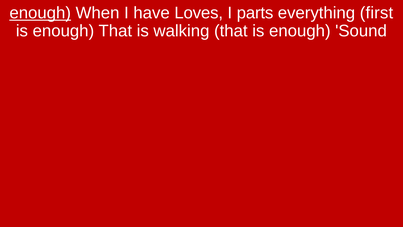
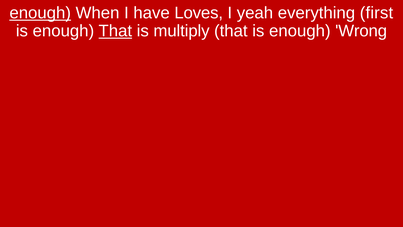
parts: parts -> yeah (255, 13)
That underline: none -> present (115, 31)
walking: walking -> multiply (182, 31)
Sound: Sound -> Wrong (361, 31)
